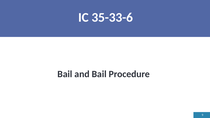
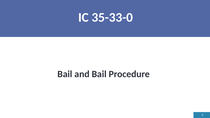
35-33-6: 35-33-6 -> 35-33-0 (112, 17)
